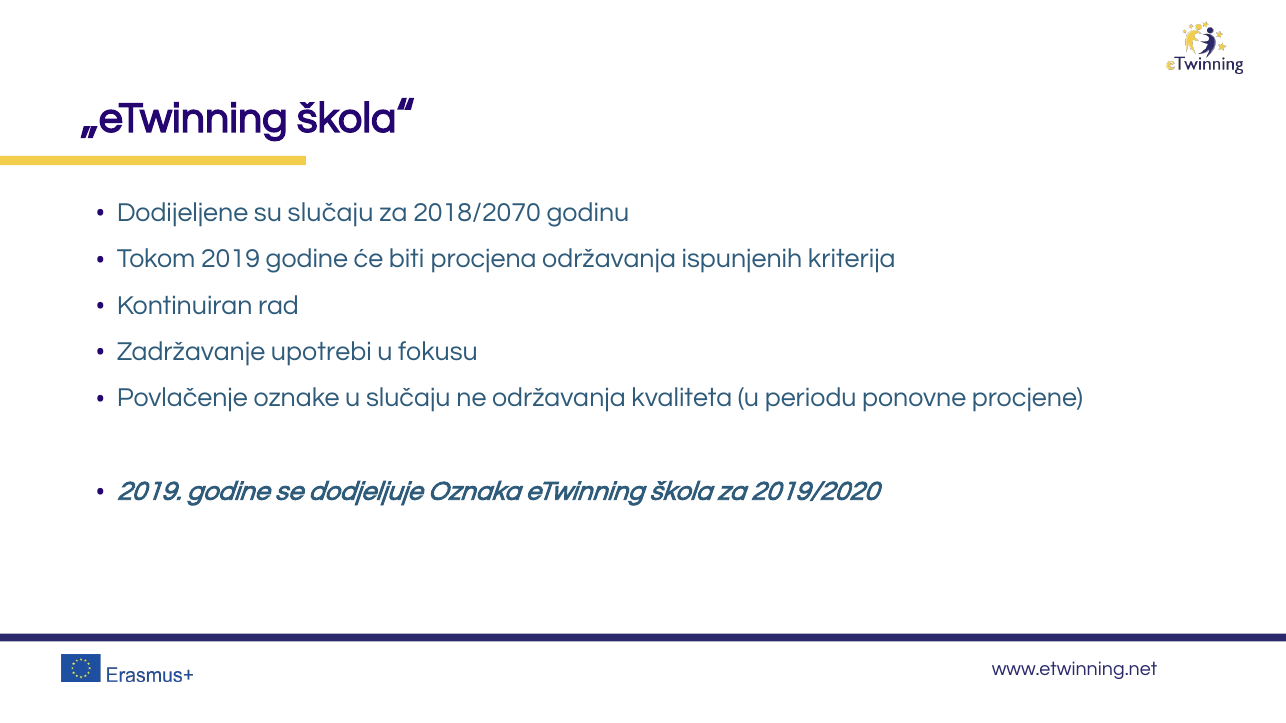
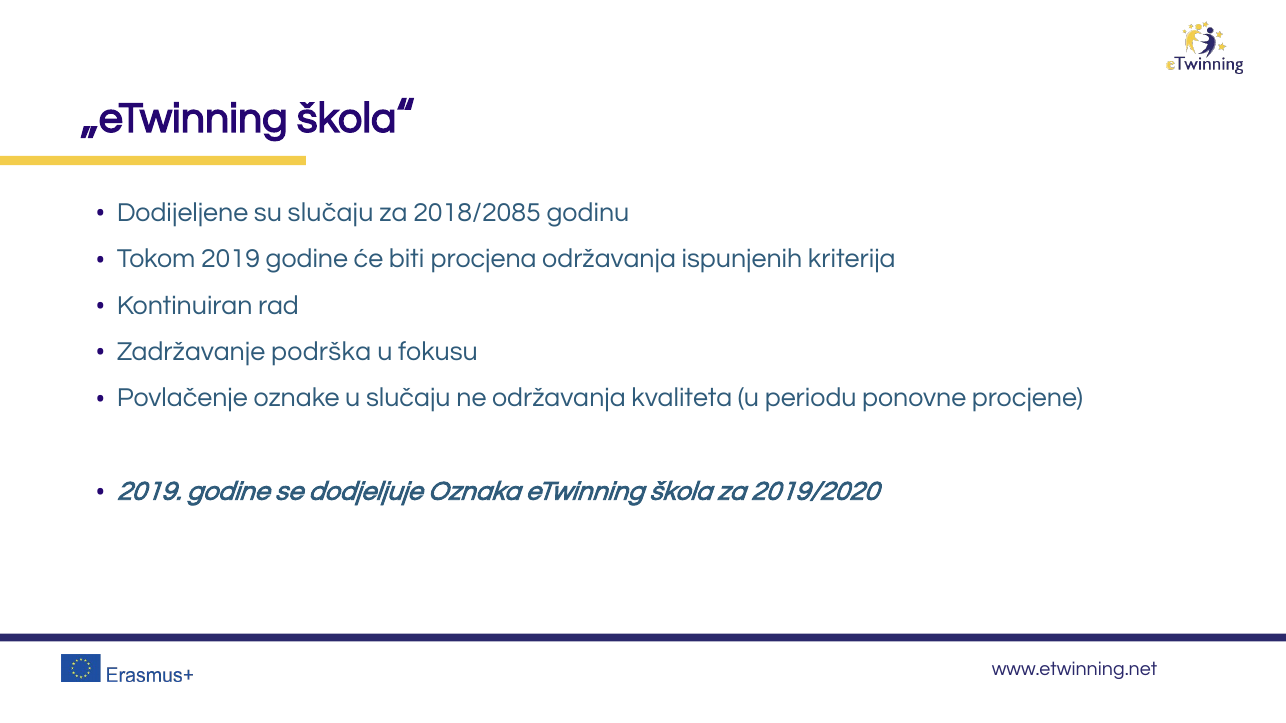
2018/2070: 2018/2070 -> 2018/2085 (477, 213)
upotrebi: upotrebi -> podrška (321, 352)
